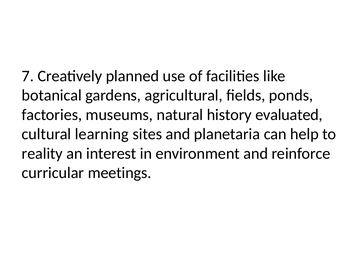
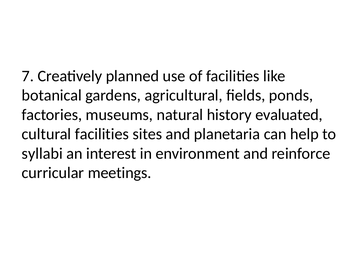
cultural learning: learning -> facilities (102, 134)
reality: reality -> syllabi (42, 153)
